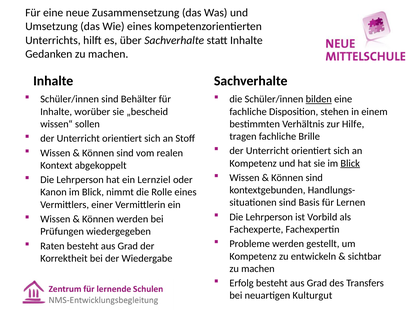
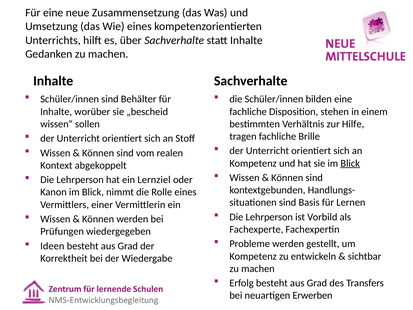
bilden underline: present -> none (319, 99)
Raten: Raten -> Ideen (52, 246)
Kulturgut: Kulturgut -> Erwerben (313, 295)
